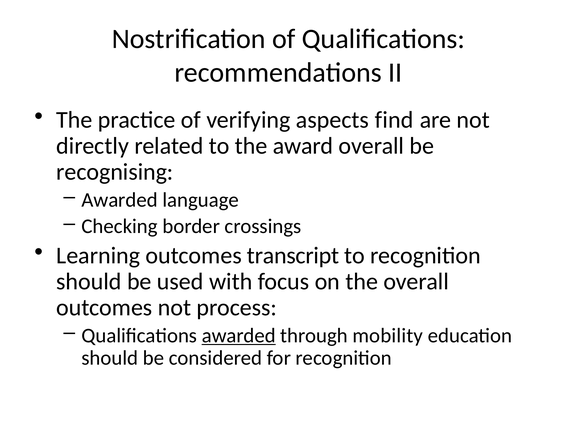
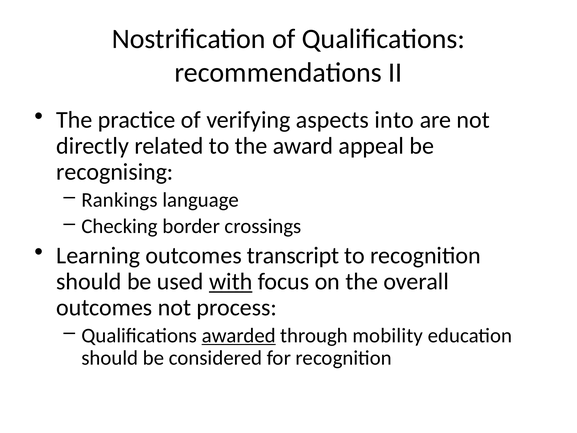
find: find -> into (394, 120)
award overall: overall -> appeal (371, 146)
Awarded: Awarded -> Rankings (120, 200)
with underline: none -> present (231, 281)
